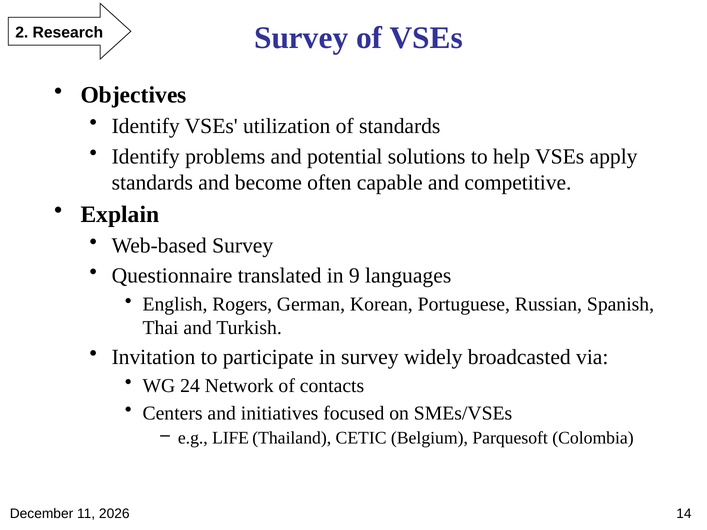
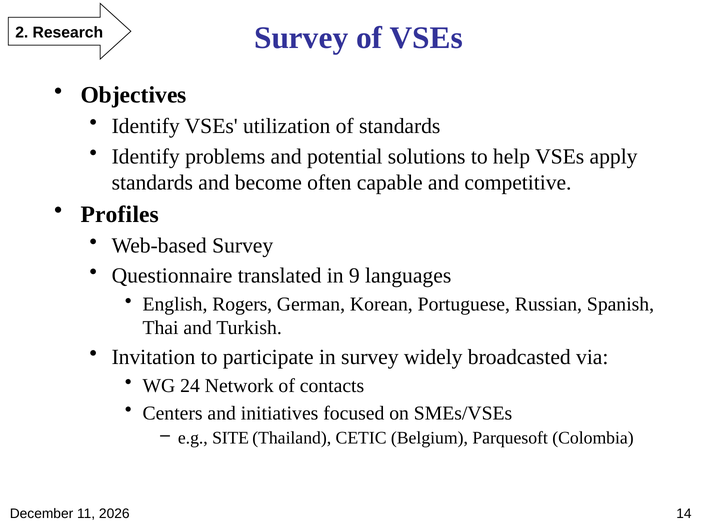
Explain: Explain -> Profiles (120, 214)
LIFE: LIFE -> SITE (231, 438)
